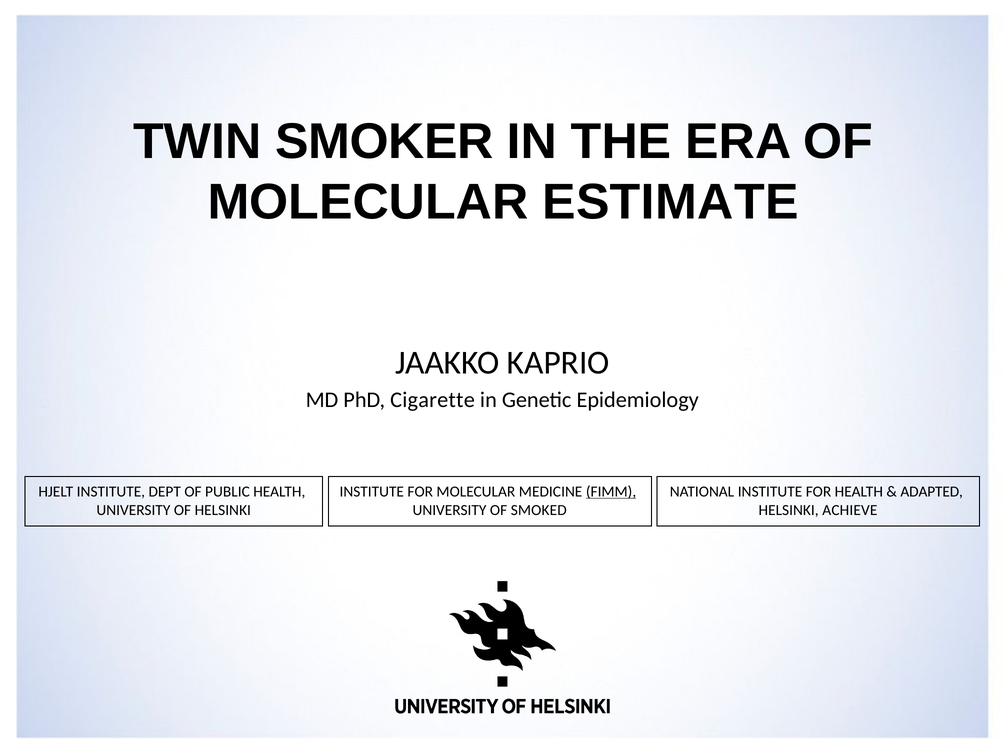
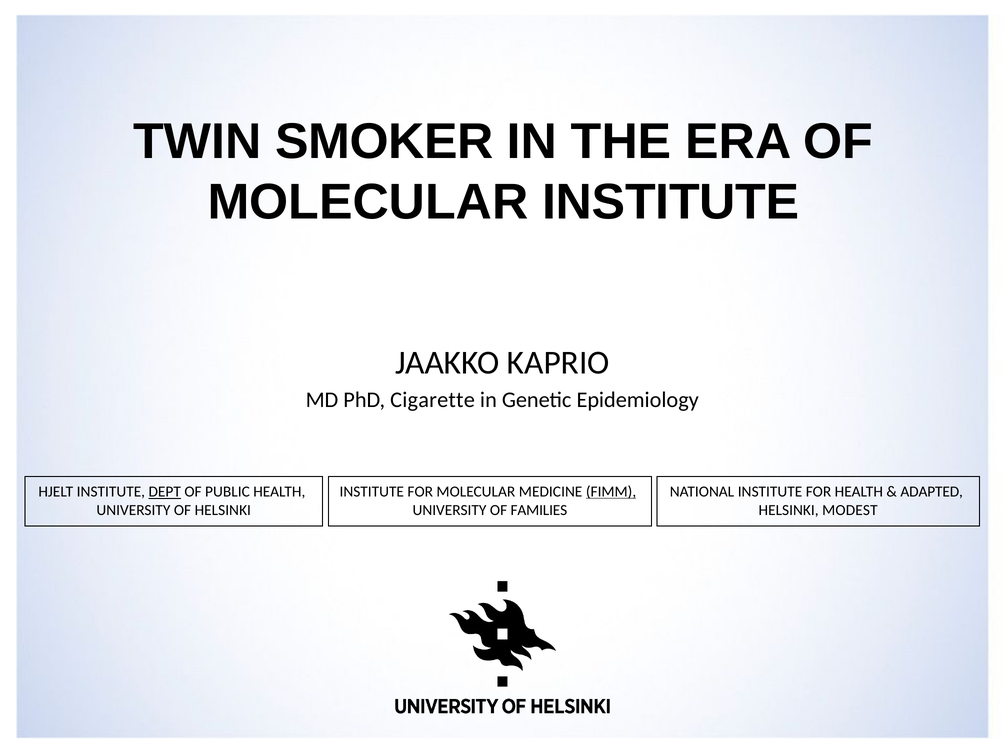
MOLECULAR ESTIMATE: ESTIMATE -> INSTITUTE (671, 202)
DEPT underline: none -> present (165, 492)
SMOKED: SMOKED -> FAMILIES (539, 510)
ACHIEVE: ACHIEVE -> MODEST (850, 510)
